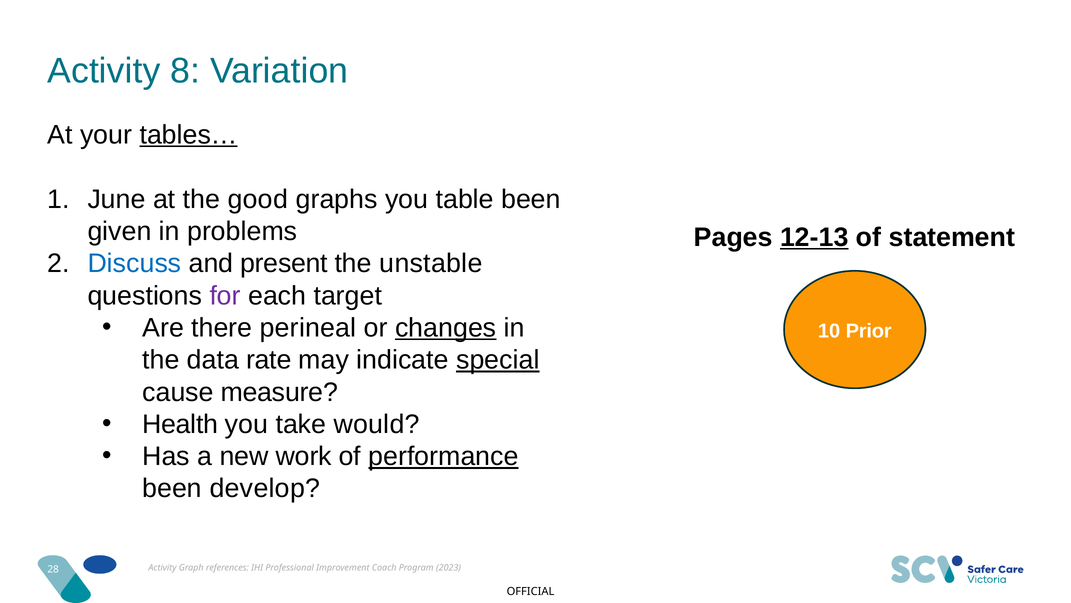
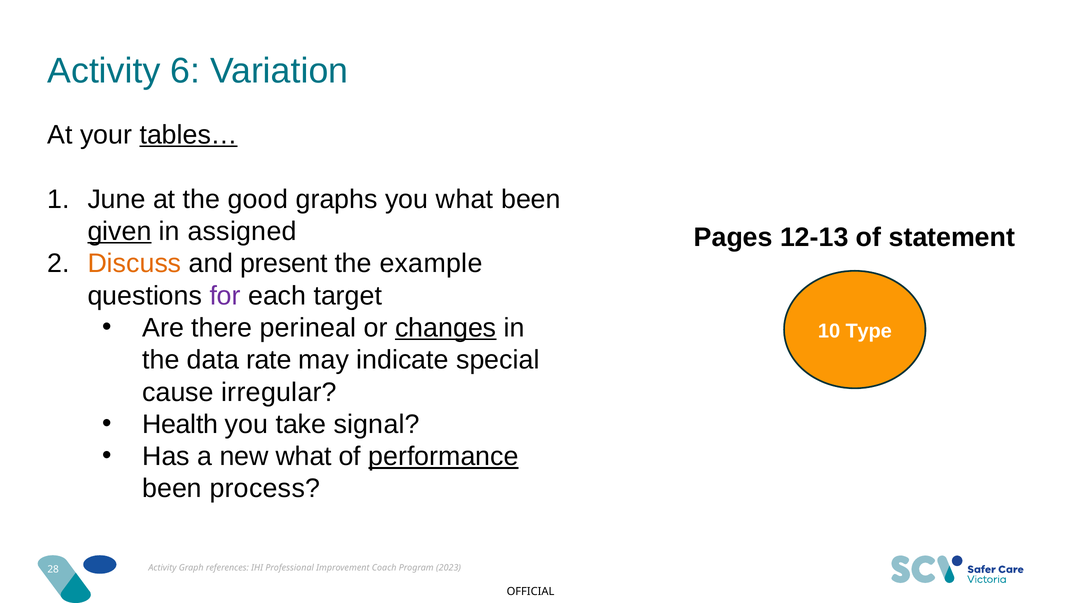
8: 8 -> 6 (185, 71)
you table: table -> what (465, 199)
given underline: none -> present (120, 231)
problems: problems -> assigned (242, 231)
12-13 underline: present -> none (814, 237)
Discuss colour: blue -> orange (134, 263)
unstable: unstable -> example (431, 263)
Prior: Prior -> Type (869, 331)
special underline: present -> none (498, 360)
measure: measure -> irregular (279, 392)
would: would -> signal (377, 424)
new work: work -> what (304, 456)
develop: develop -> process (265, 488)
